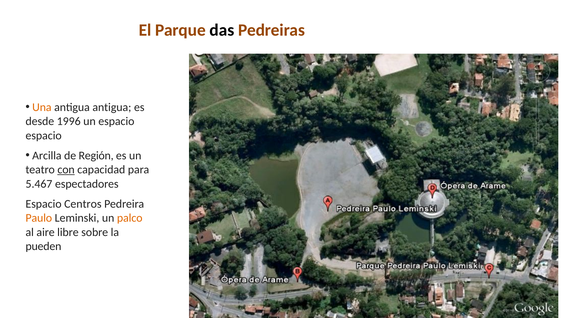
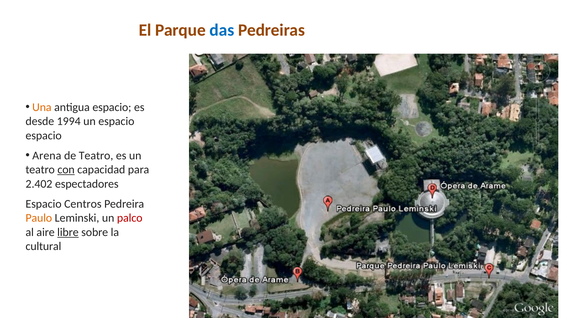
das colour: black -> blue (222, 30)
antigua antigua: antigua -> espacio (112, 107)
1996: 1996 -> 1994 (69, 121)
Arcilla: Arcilla -> Arena (47, 156)
de Región: Región -> Teatro (96, 156)
5.467: 5.467 -> 2.402 (39, 184)
palco colour: orange -> red (130, 218)
libre underline: none -> present (68, 232)
pueden: pueden -> cultural (43, 246)
